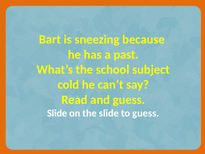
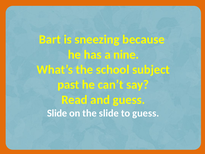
past: past -> nine (126, 54)
cold: cold -> past (68, 85)
